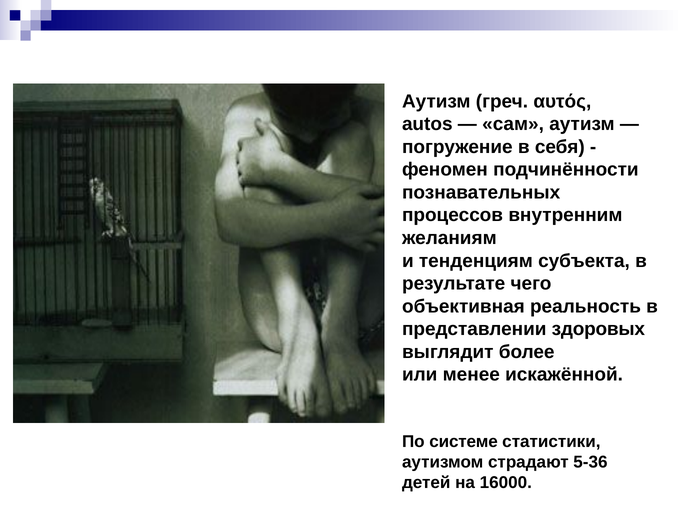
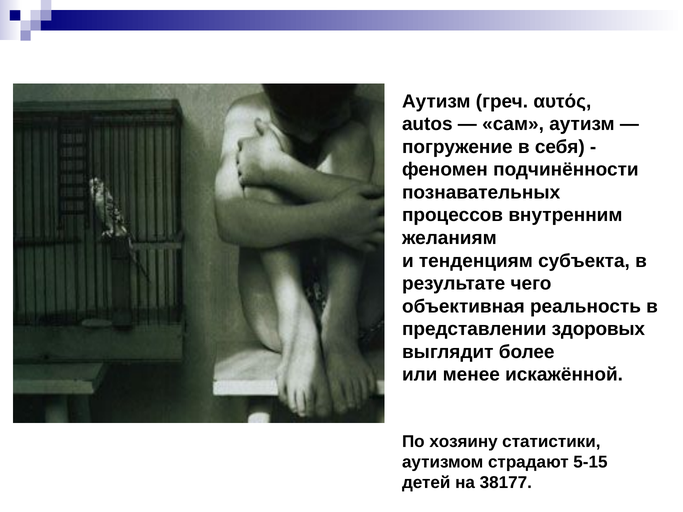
системе: системе -> хозяину (464, 442)
5-36: 5-36 -> 5-15 (590, 462)
16000: 16000 -> 38177 (506, 483)
